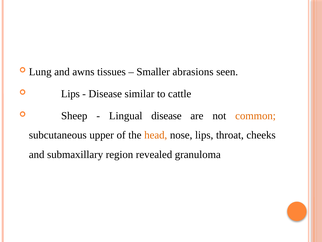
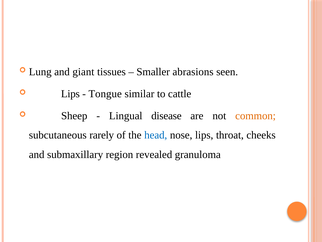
awns: awns -> giant (83, 72)
Disease: Disease -> Tongue (105, 94)
upper: upper -> rarely (102, 135)
head colour: orange -> blue (156, 135)
